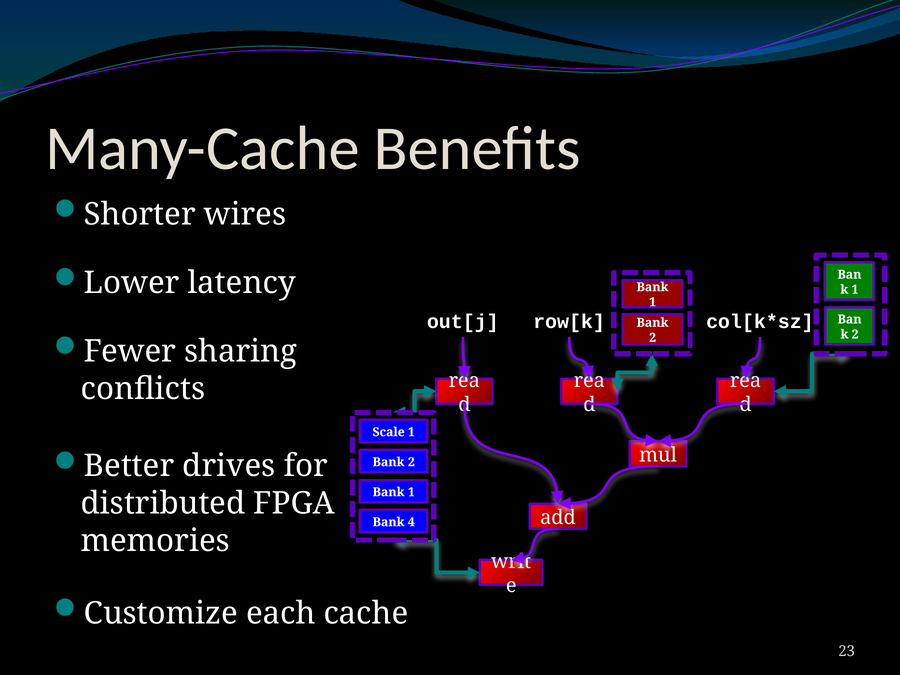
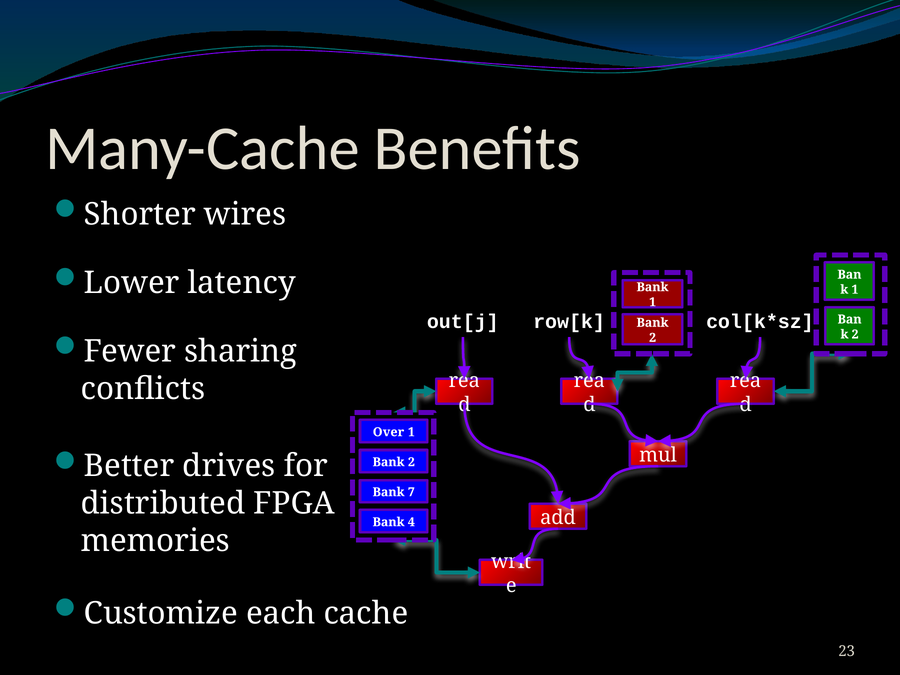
Scale: Scale -> Over (388, 432)
1: 1 -> 7 (411, 492)
